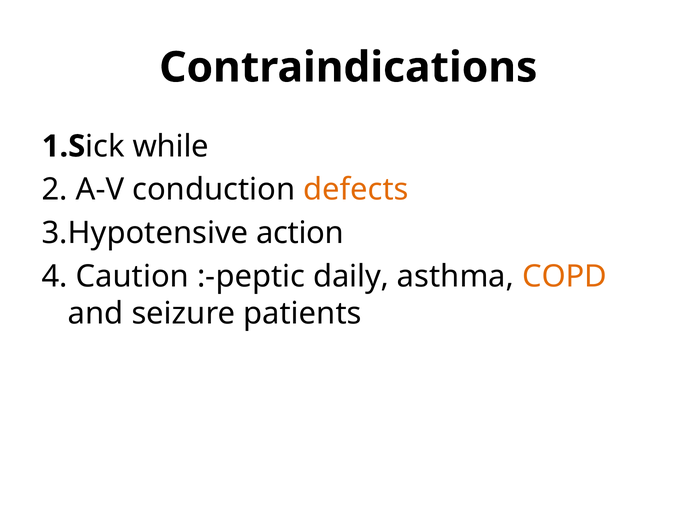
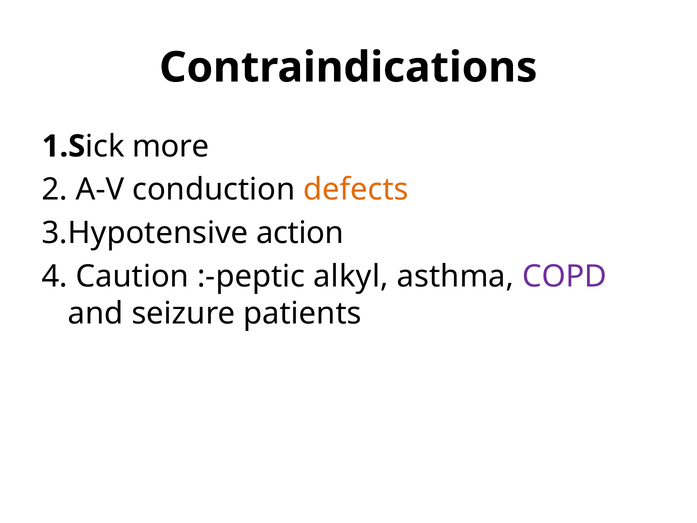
while: while -> more (171, 146)
daily: daily -> alkyl (351, 276)
COPD colour: orange -> purple (565, 276)
